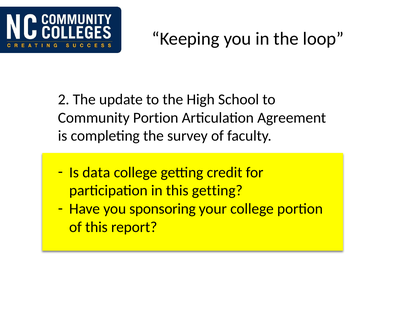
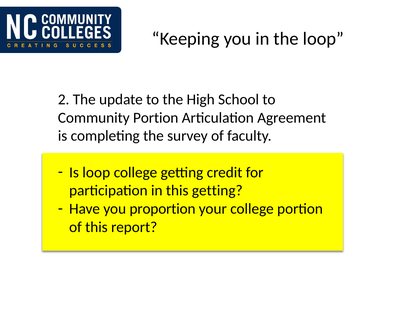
Is data: data -> loop (96, 173)
sponsoring: sponsoring -> proportion (163, 209)
